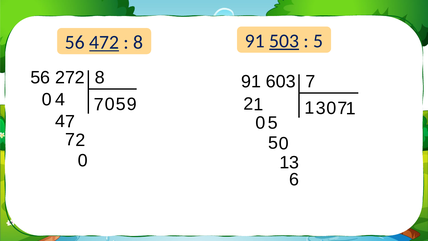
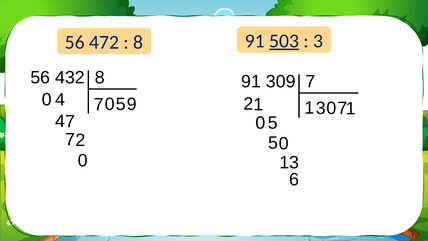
472 underline: present -> none (104, 42)
5: 5 -> 3 (318, 41)
272: 272 -> 432 (70, 78)
603: 603 -> 309 (281, 82)
